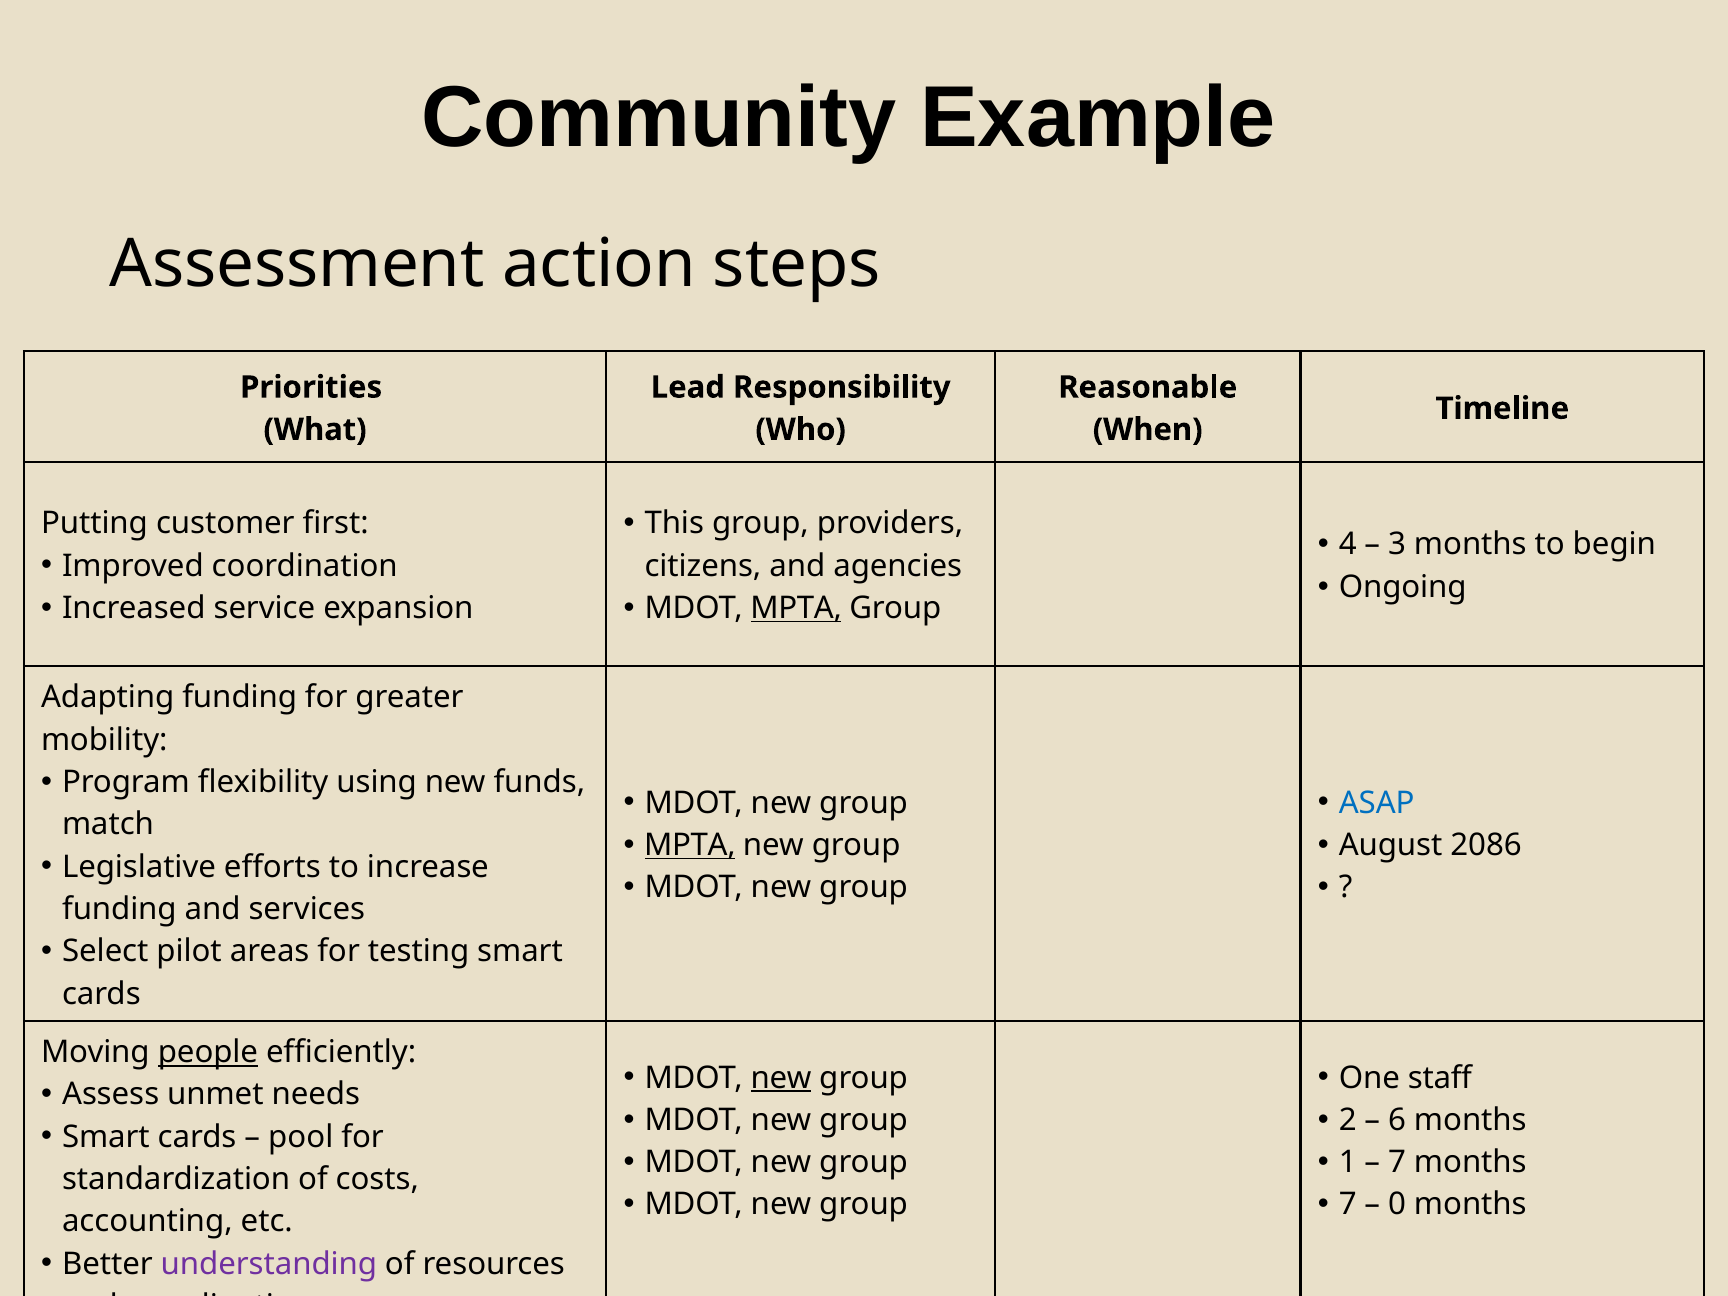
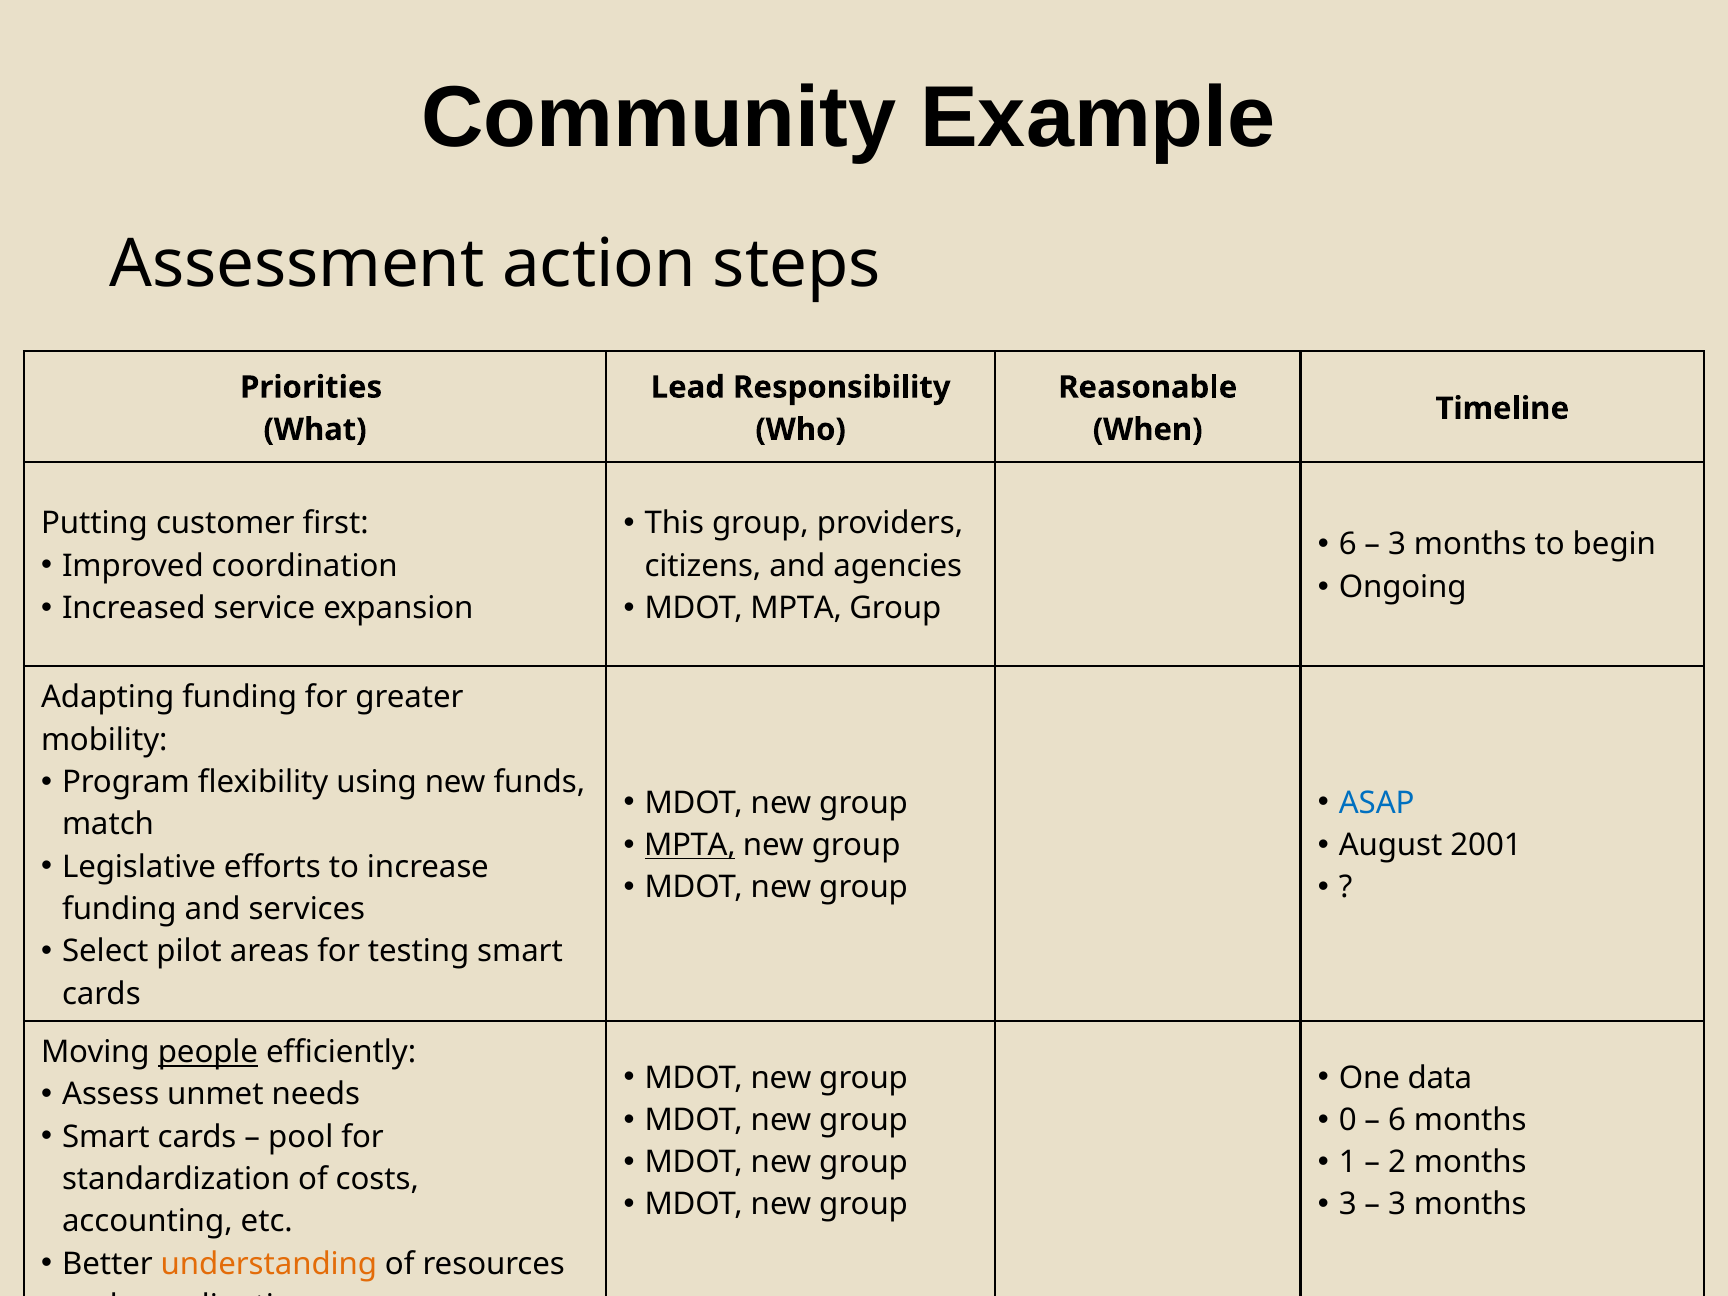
4: 4 -> 6 (1348, 545)
MPTA underline: present -> none (796, 608)
2086: 2086 -> 2001 (1486, 845)
new underline: present -> none (781, 1078)
staff: staff -> data (1440, 1078)
2: 2 -> 0 (1348, 1120)
7: 7 -> 2 (1397, 1162)
7: 7 -> 3 (1348, 1205)
0: 0 -> 3 (1397, 1205)
understanding colour: purple -> orange (269, 1264)
